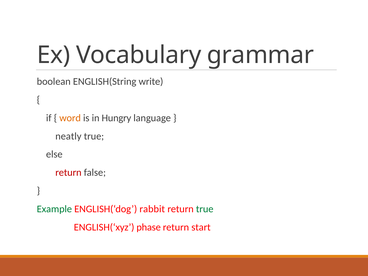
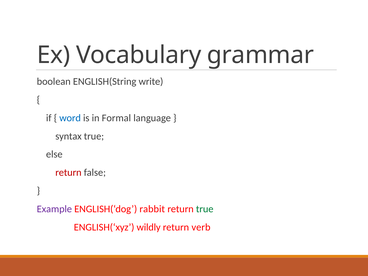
word colour: orange -> blue (70, 118)
Hungry: Hungry -> Formal (116, 118)
neatly: neatly -> syntax (68, 136)
Example colour: green -> purple (54, 209)
phase: phase -> wildly (149, 227)
start: start -> verb (201, 227)
